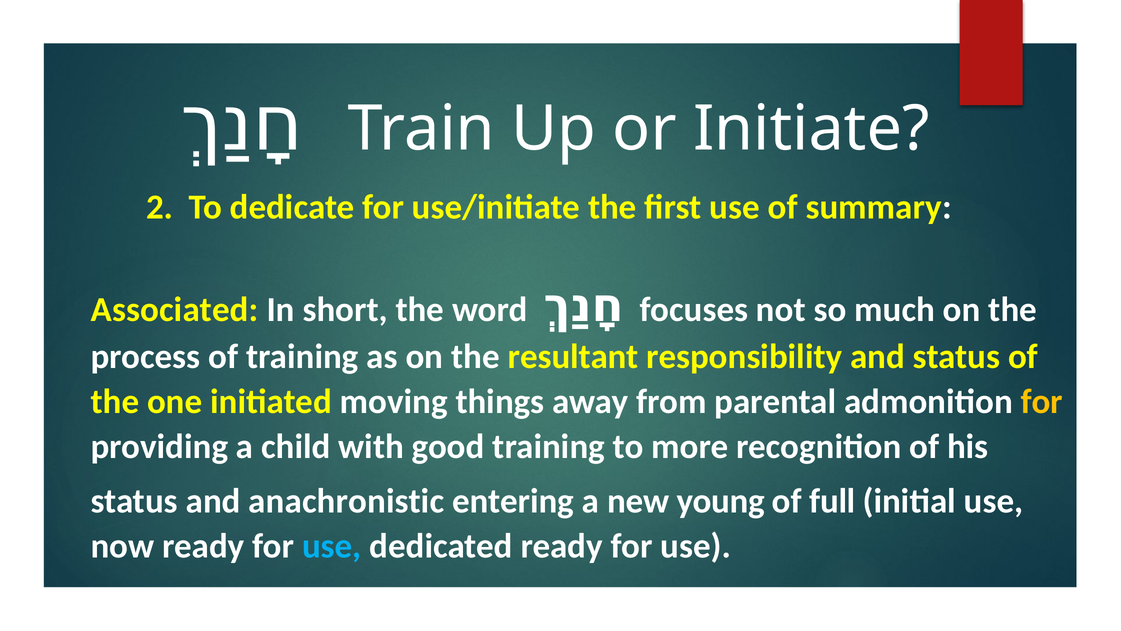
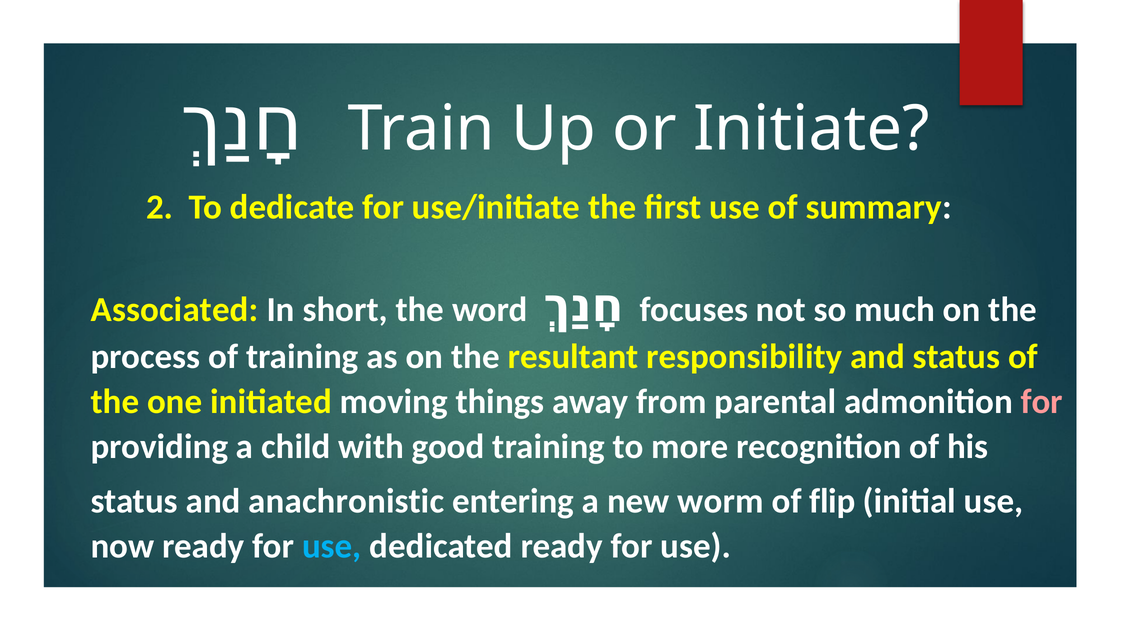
for colour: yellow -> pink (1042, 402)
young: young -> worm (721, 501)
full: full -> flip (832, 501)
